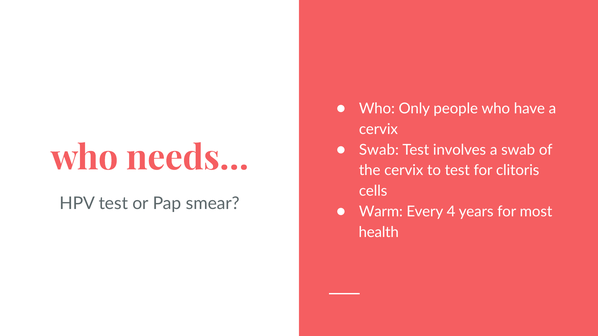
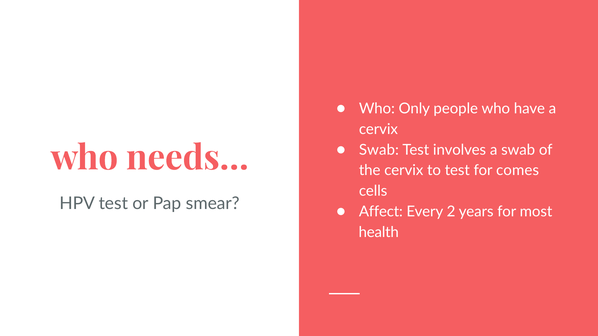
clitoris: clitoris -> comes (518, 171)
Warm: Warm -> Affect (381, 212)
4: 4 -> 2 (451, 212)
